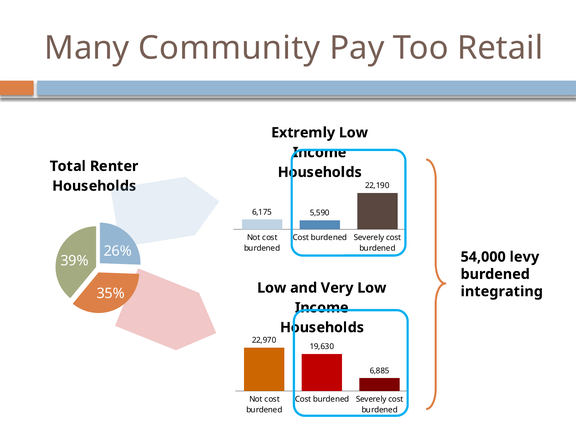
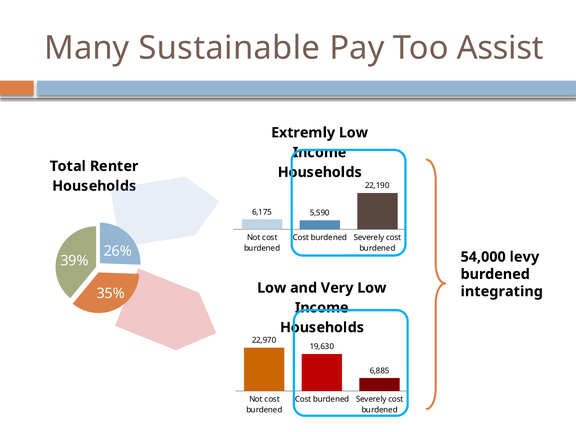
Community: Community -> Sustainable (229, 48)
Retail: Retail -> Assist (500, 48)
